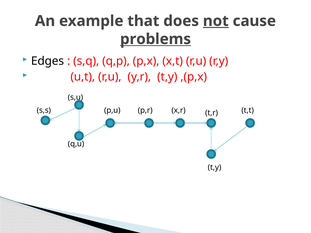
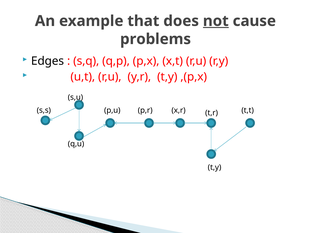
problems underline: present -> none (156, 39)
